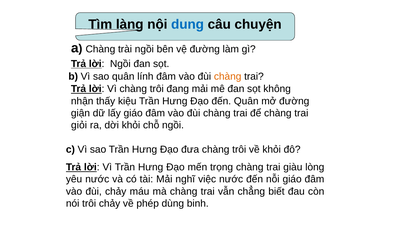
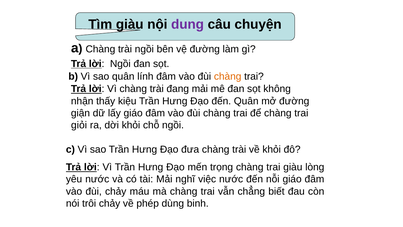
Tìm làng: làng -> giàu (130, 24)
dung colour: blue -> purple (188, 24)
Vì chàng trôi: trôi -> trài (157, 89)
đưa chàng trôi: trôi -> trài (239, 149)
